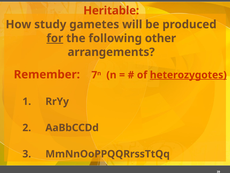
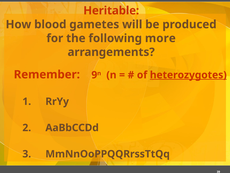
study: study -> blood (50, 24)
for underline: present -> none (55, 38)
other: other -> more (160, 38)
7: 7 -> 9 (94, 75)
